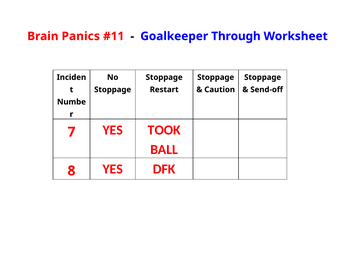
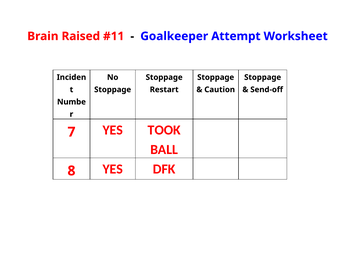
Panics: Panics -> Raised (81, 36)
Through: Through -> Attempt (236, 36)
